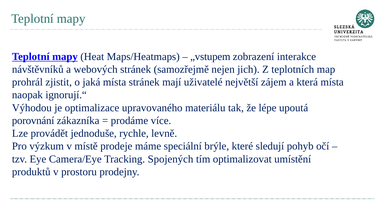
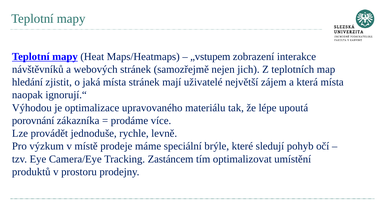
prohrál: prohrál -> hledání (27, 82)
Spojených: Spojených -> Zastáncem (171, 159)
